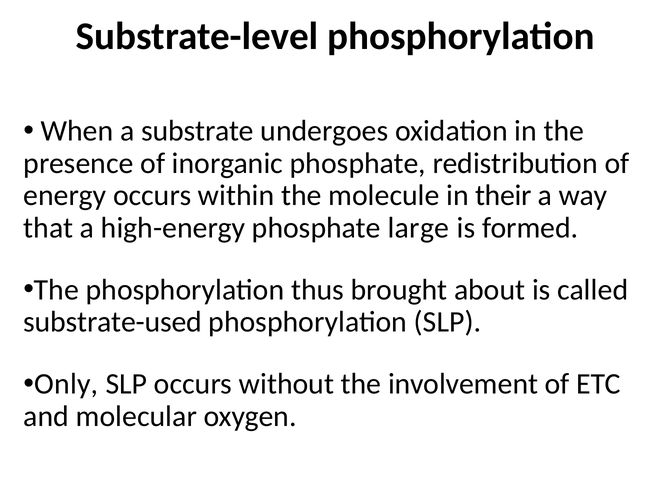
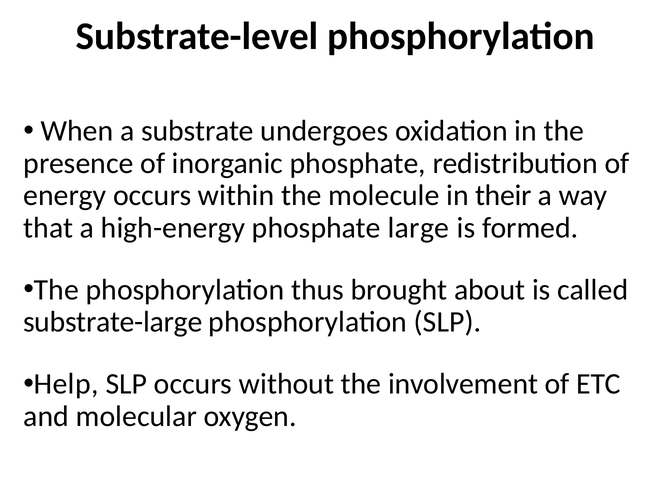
substrate-used: substrate-used -> substrate-large (113, 322)
Only: Only -> Help (66, 384)
